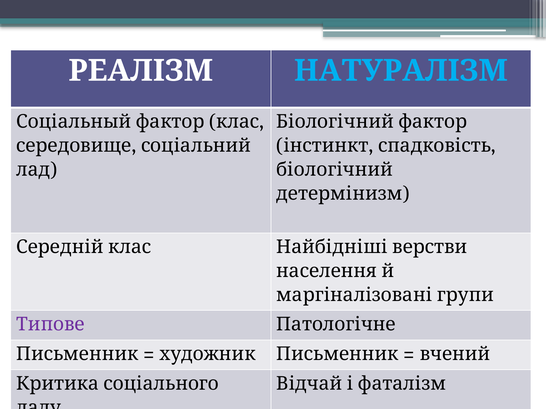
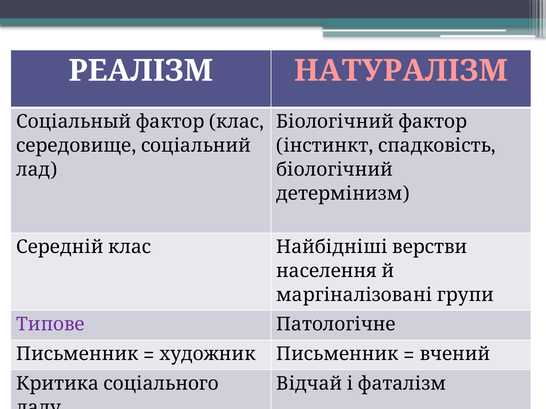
НАТУРАЛІЗМ colour: light blue -> pink (401, 71)
